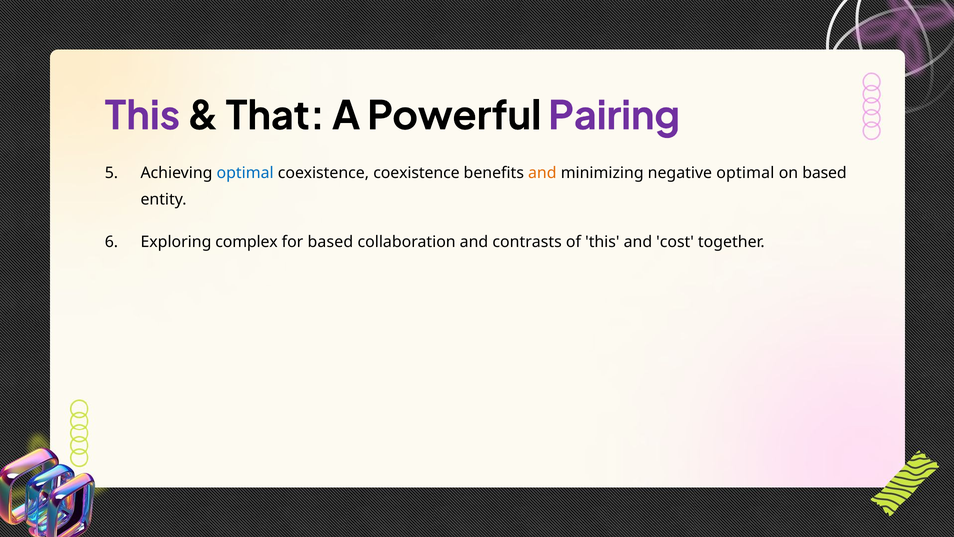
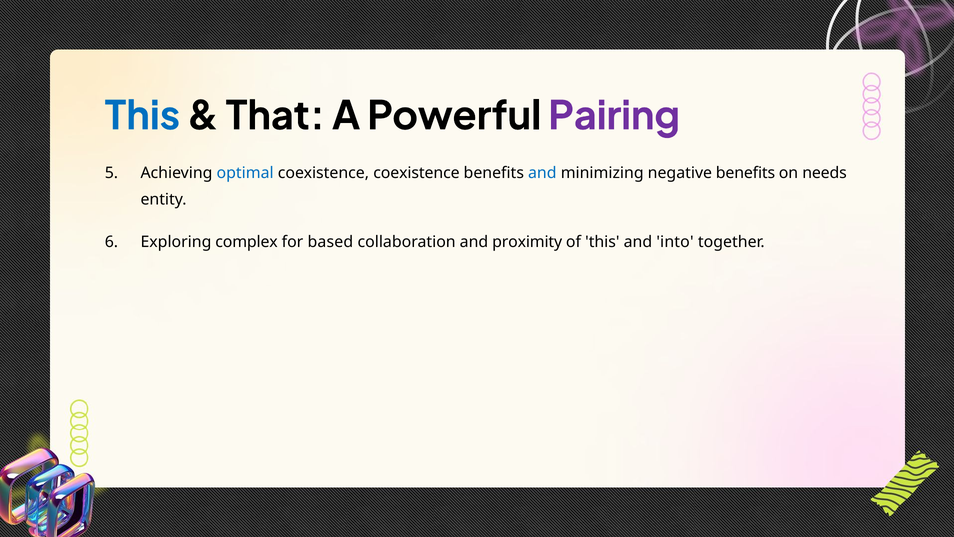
This colour: purple -> blue (142, 116)
and colour: orange -> blue (542, 173)
negative optimal: optimal -> benefits (745, 173)
on based: based -> needs (824, 173)
contrasts: contrasts -> proximity (527, 242)
cost: cost -> into (675, 242)
